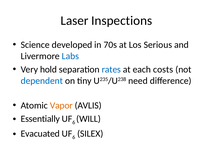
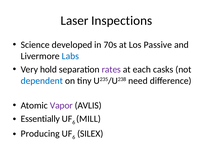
Serious: Serious -> Passive (158, 45)
rates colour: blue -> purple (111, 69)
costs: costs -> casks (163, 69)
Vapor colour: orange -> purple (61, 105)
WILL: WILL -> MILL (89, 119)
Evacuated: Evacuated -> Producing (40, 133)
